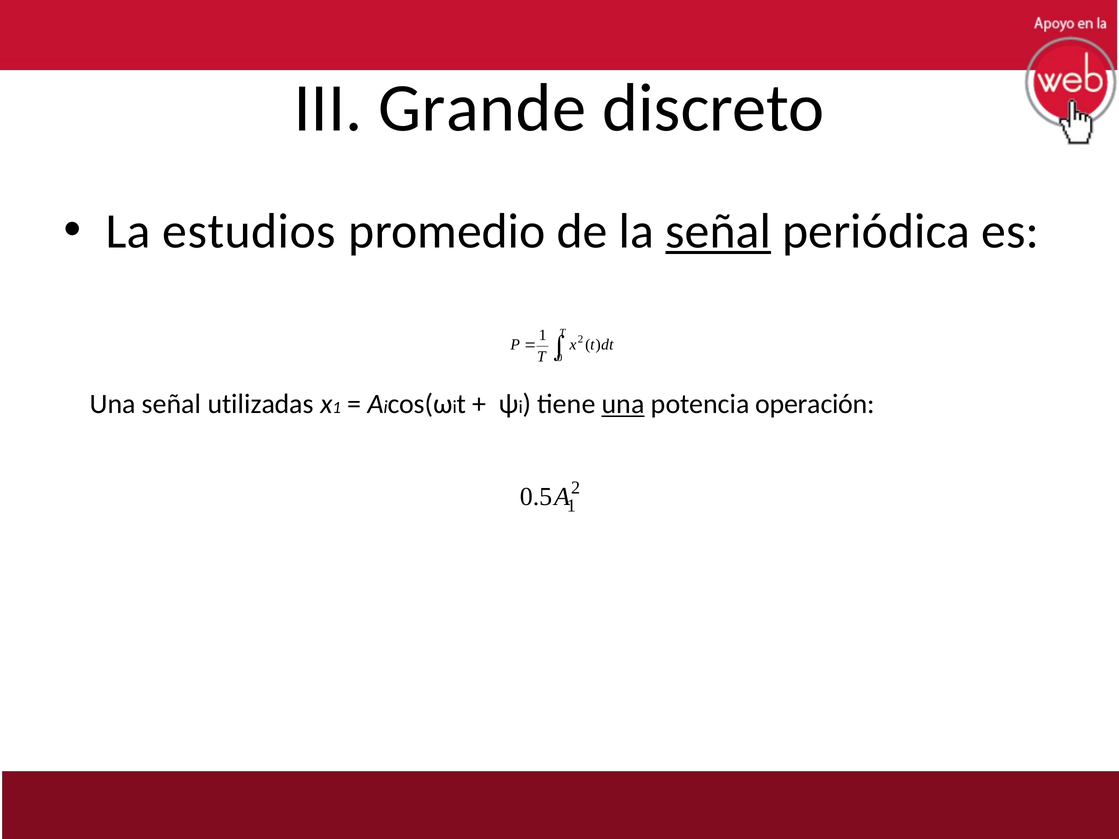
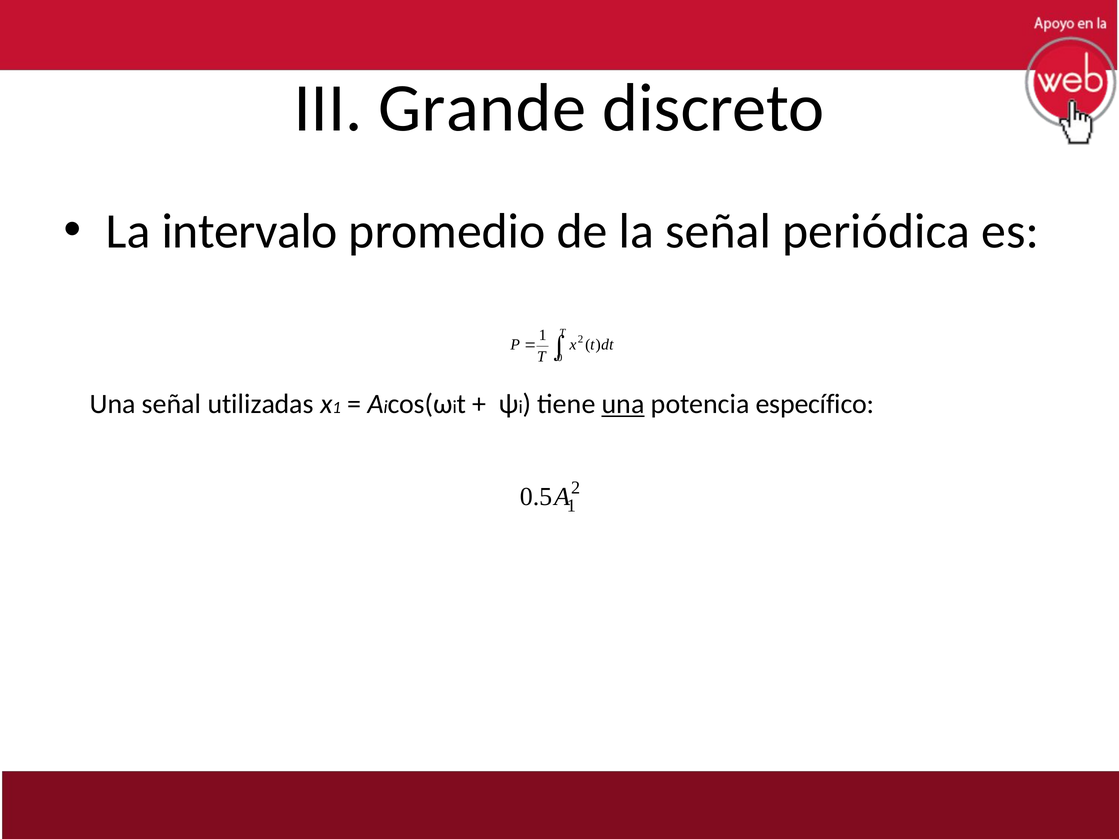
estudios: estudios -> intervalo (250, 231)
señal underline: present -> none (718, 231)
operación: operación -> específico (815, 404)
